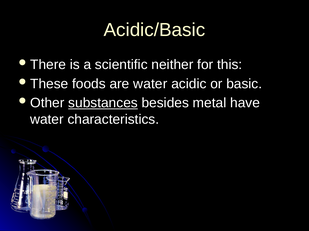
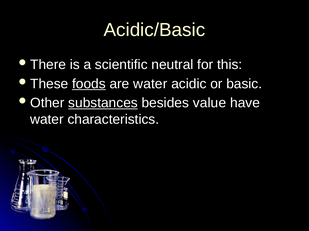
neither: neither -> neutral (172, 65)
foods underline: none -> present (89, 84)
metal: metal -> value (209, 103)
